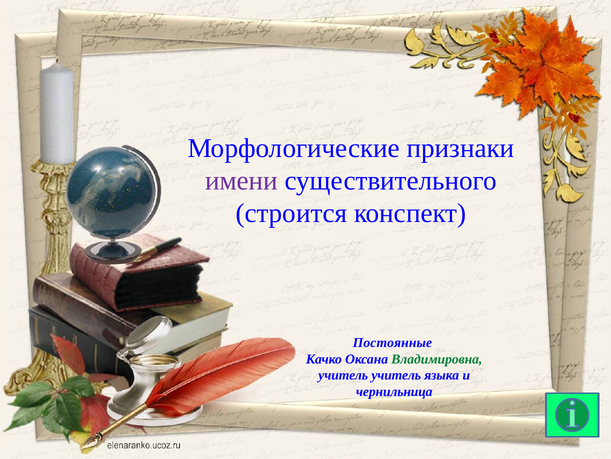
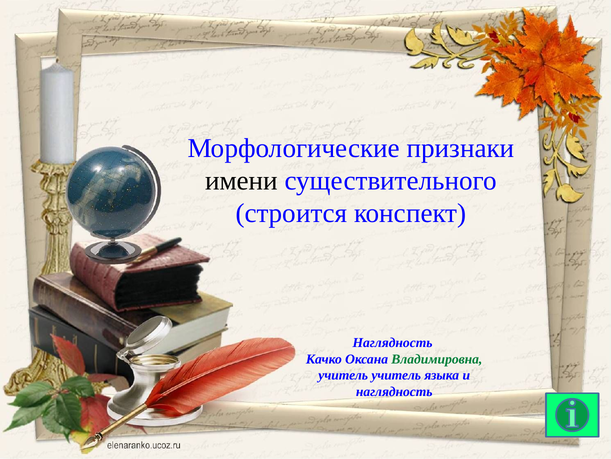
имени colour: purple -> black (242, 181)
Постоянные: Постоянные -> Наглядность (393, 342)
чернильница: чернильница -> наглядность (394, 391)
